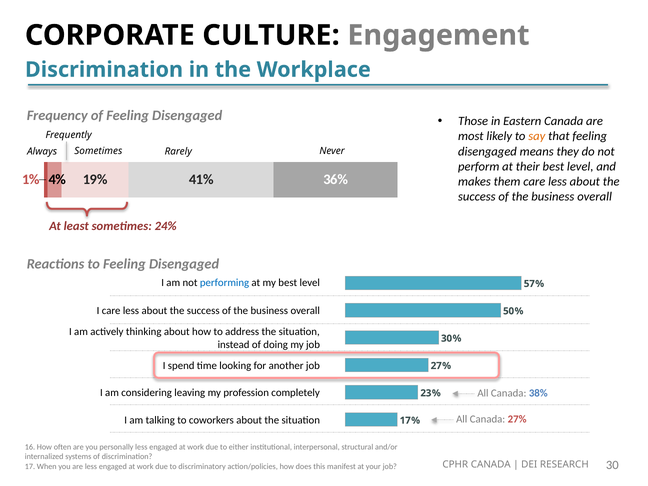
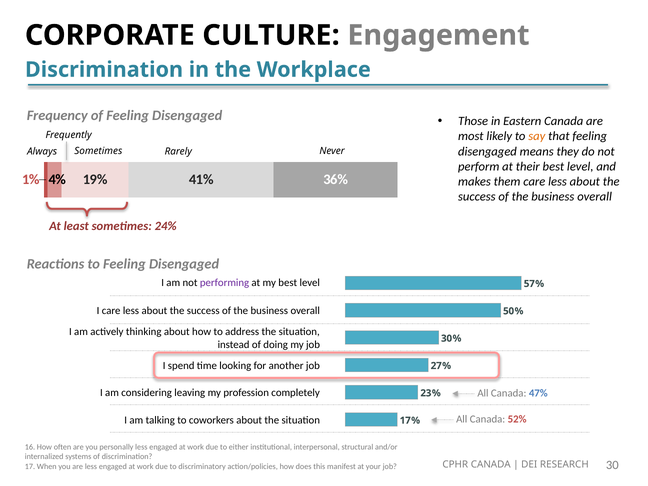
performing colour: blue -> purple (225, 283)
38%: 38% -> 47% (538, 393)
Canada 27%: 27% -> 52% (517, 419)
